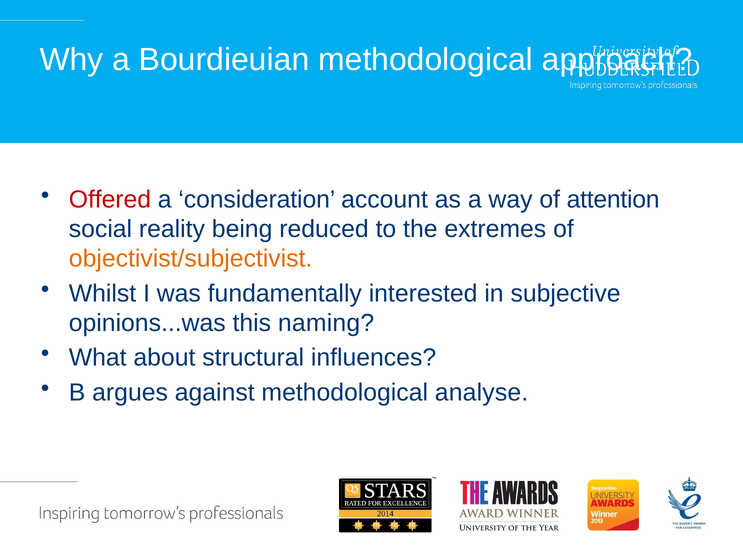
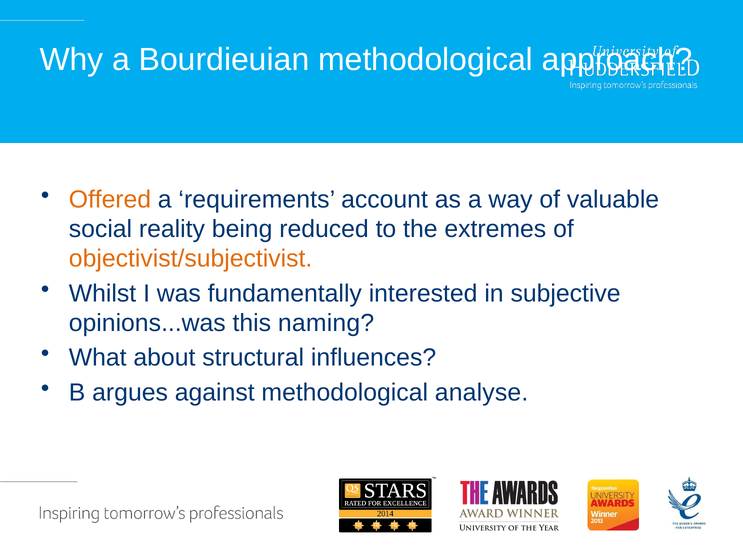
Offered colour: red -> orange (110, 199)
consideration: consideration -> requirements (257, 199)
attention: attention -> valuable (613, 199)
